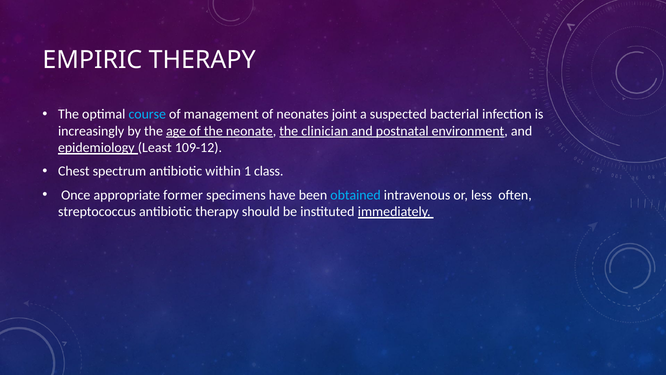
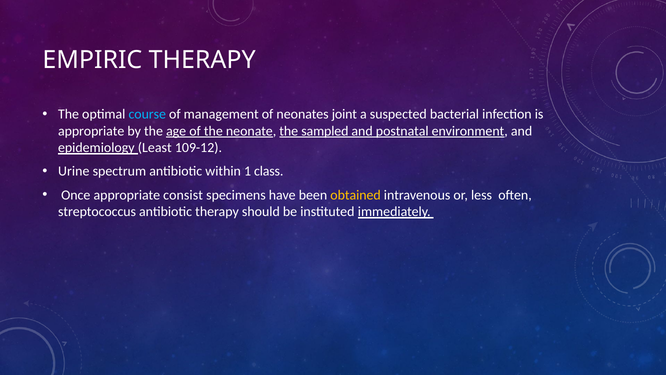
increasingly: increasingly -> appropriate (91, 131)
clinician: clinician -> sampled (325, 131)
Chest: Chest -> Urine (74, 171)
former: former -> consist (183, 195)
obtained colour: light blue -> yellow (356, 195)
